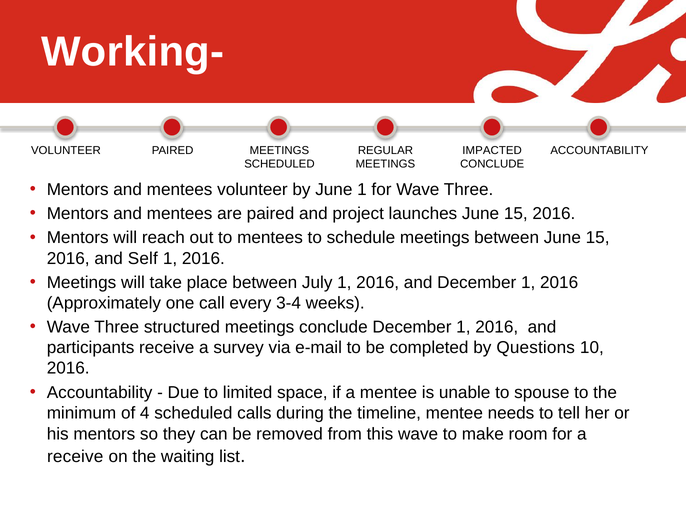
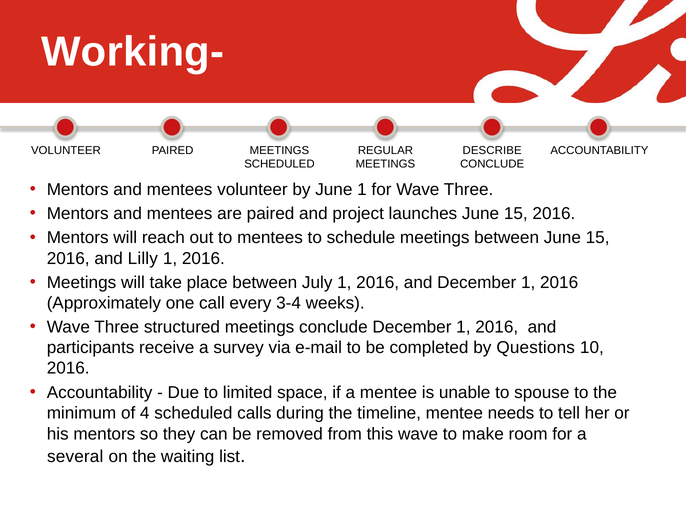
IMPACTED: IMPACTED -> DESCRIBE (492, 150)
Self: Self -> Lilly (143, 258)
receive: receive -> several (75, 456)
